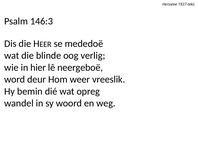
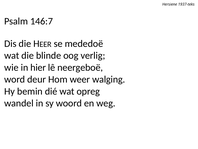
146:3: 146:3 -> 146:7 (42, 21)
vreeslik: vreeslik -> walging (109, 79)
